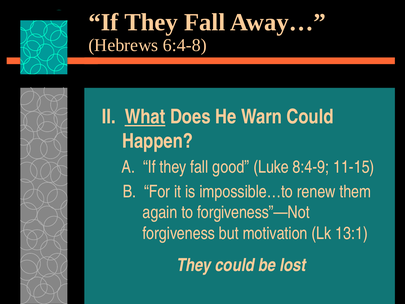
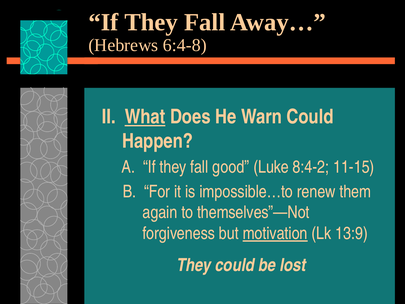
8:4-9: 8:4-9 -> 8:4-2 (311, 167)
forgiveness”—Not: forgiveness”—Not -> themselves”—Not (253, 212)
motivation underline: none -> present (275, 233)
13:1: 13:1 -> 13:9 (352, 233)
